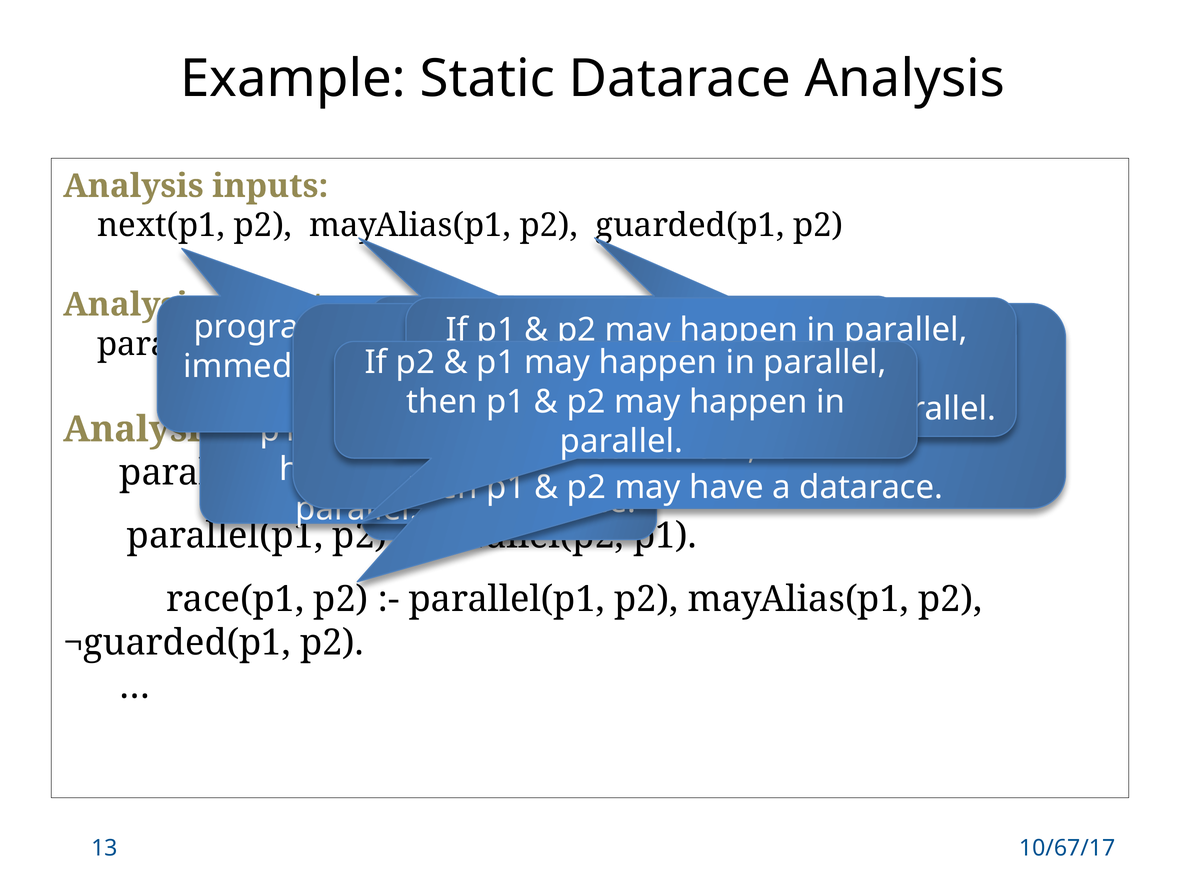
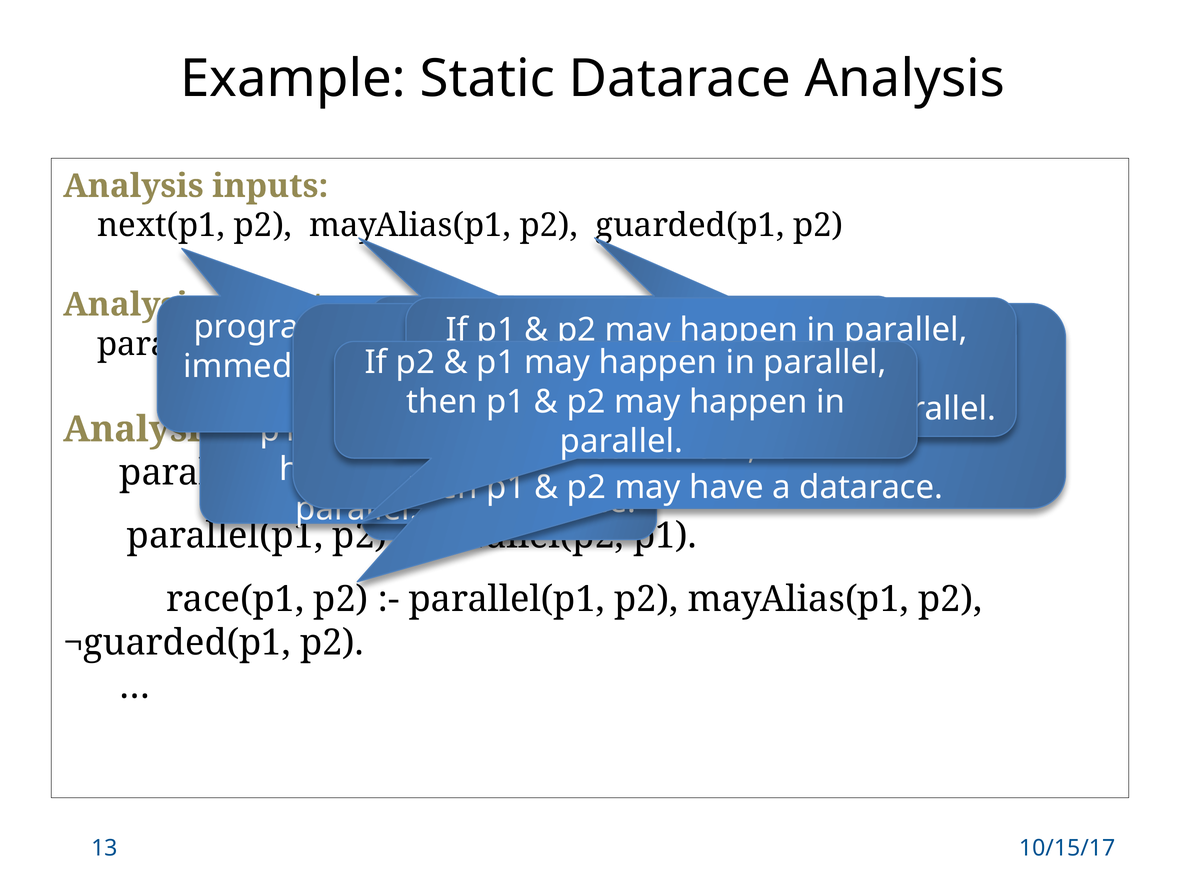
10/67/17: 10/67/17 -> 10/15/17 (1067, 849)
